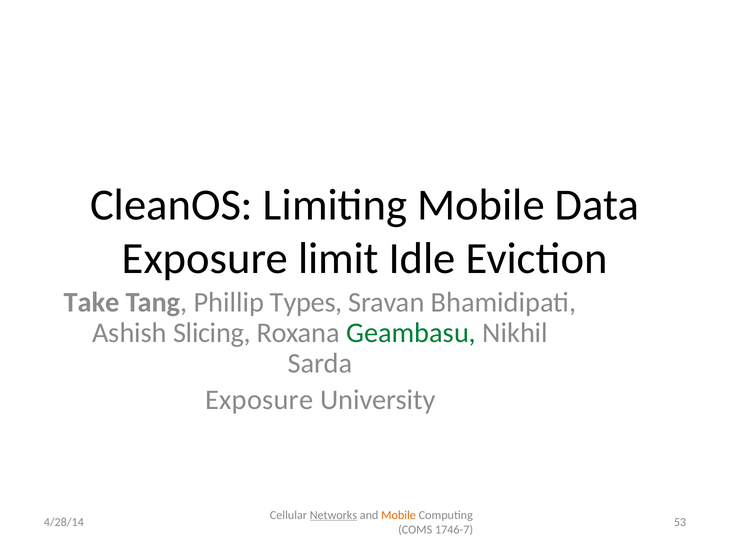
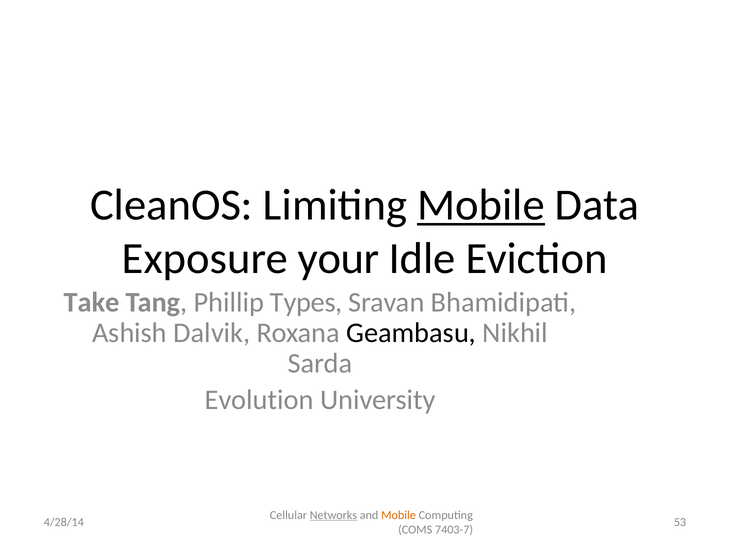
Mobile underline: none -> present (481, 205)
limit: limit -> your (338, 259)
Slicing: Slicing -> Dalvik (212, 333)
Geambasu colour: green -> black (411, 333)
Exposure: Exposure -> Evolution (259, 400)
1746-7: 1746-7 -> 7403-7 (454, 530)
